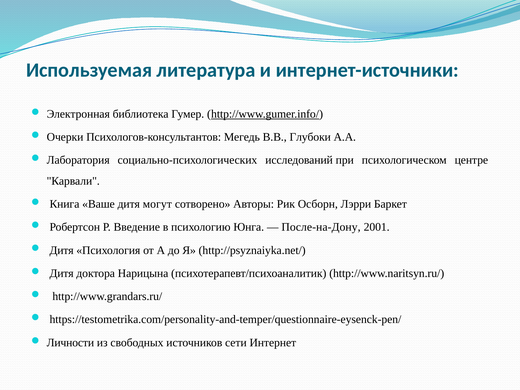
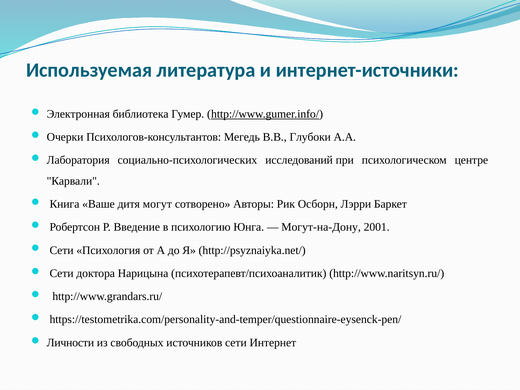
После-на-Дону: После-на-Дону -> Могут-на-Дону (321, 227)
Дитя: Дитя -> Сети (62, 250)
Дитя: Дитя -> Сети (62, 273)
